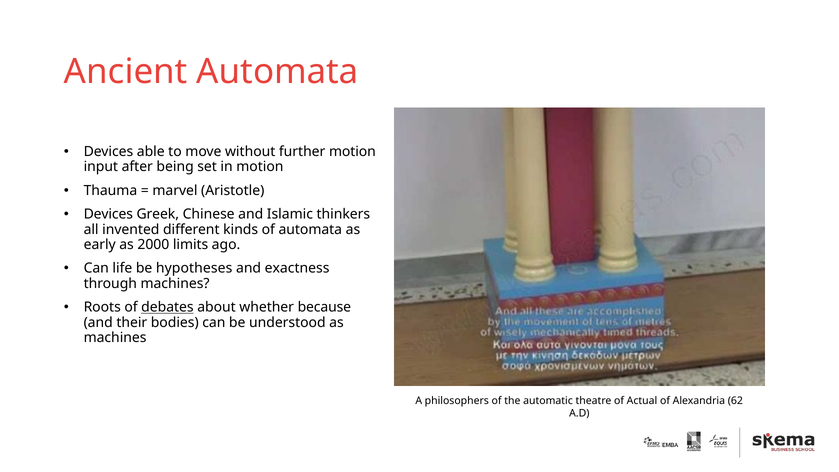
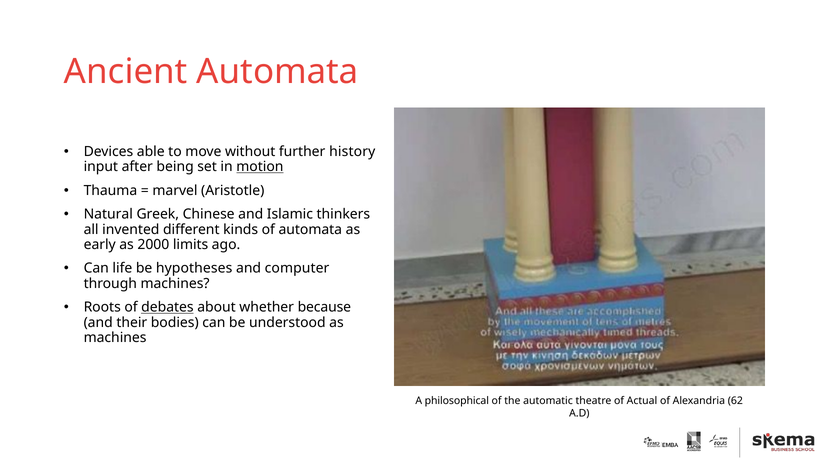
further motion: motion -> history (352, 152)
motion underline: none -> present (260, 167)
Devices: Devices -> Natural (108, 214)
exactness: exactness -> computer (297, 268)
philosophers: philosophers -> philosophical (457, 401)
